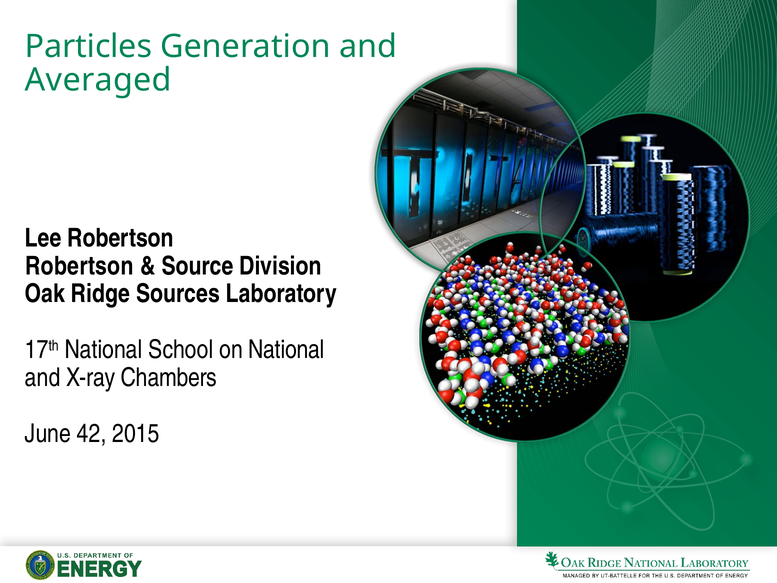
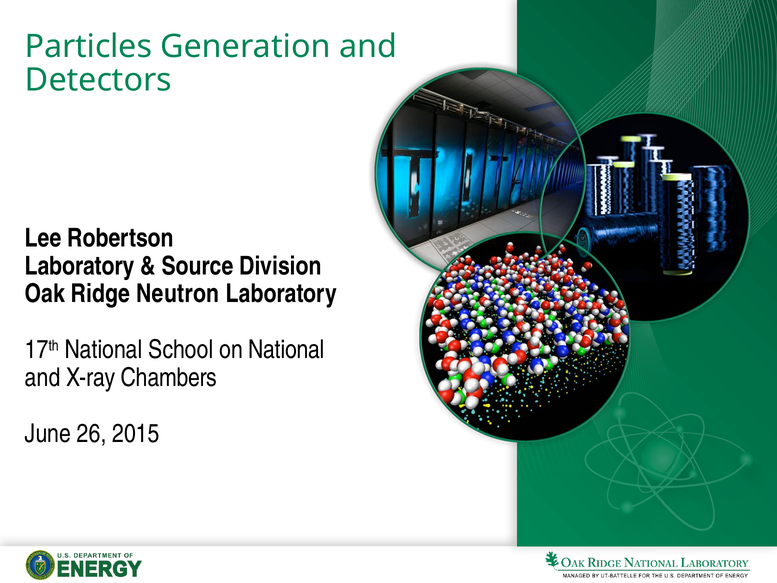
Averaged: Averaged -> Detectors (98, 80)
Robertson: Robertson -> Laboratory (80, 266)
Sources: Sources -> Neutron (178, 294)
42: 42 -> 26 (92, 434)
